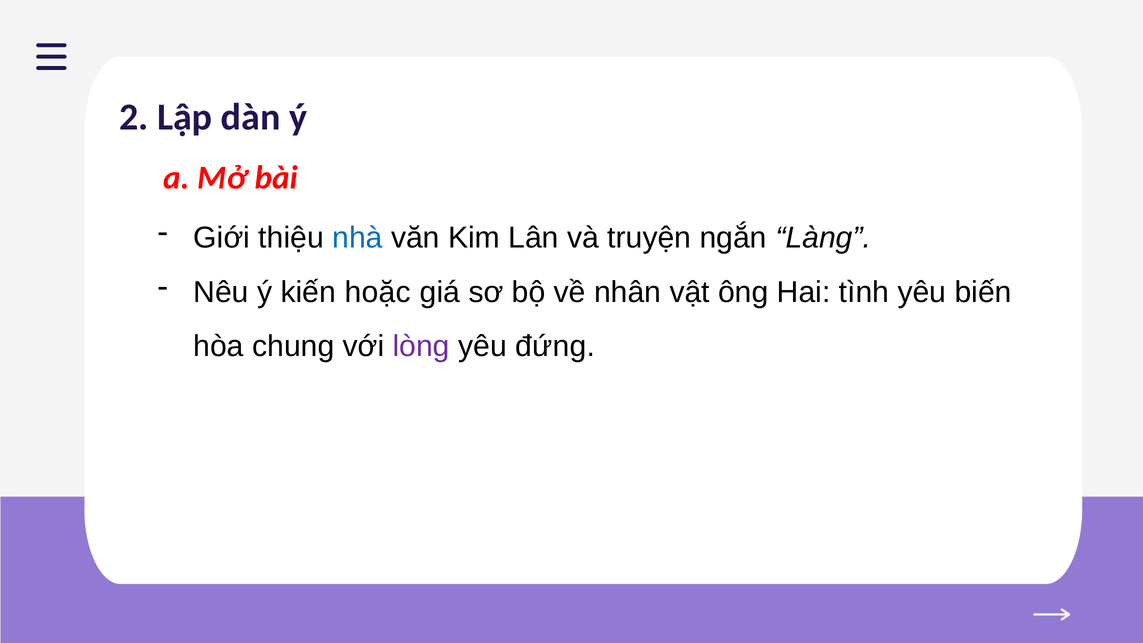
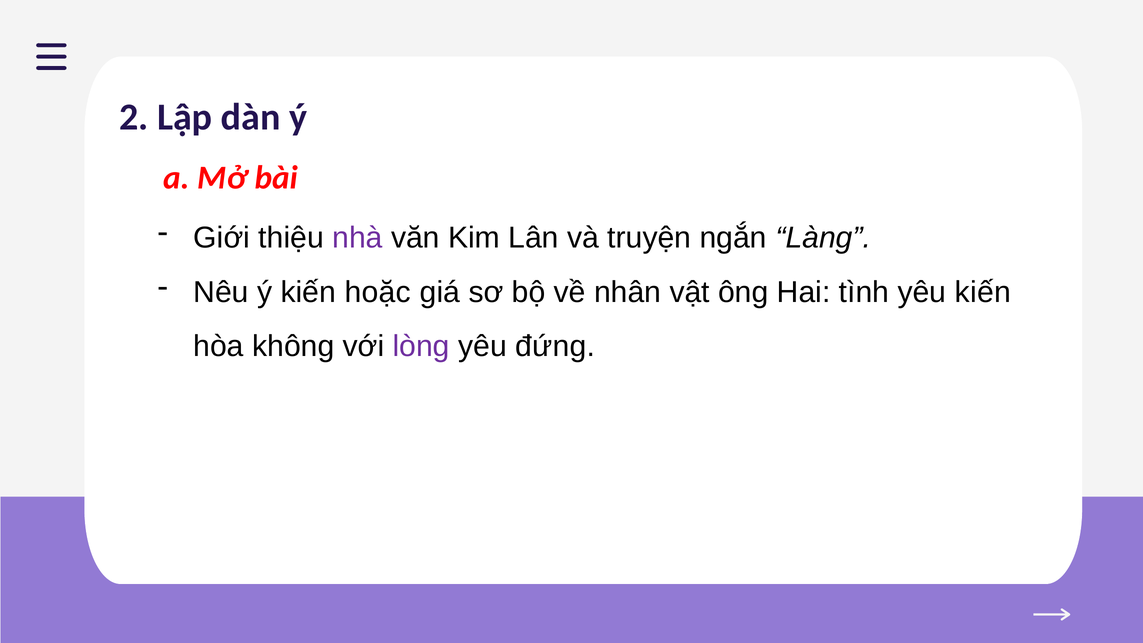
nhà colour: blue -> purple (357, 238)
yêu biến: biến -> kiến (983, 292)
chung: chung -> không (293, 346)
